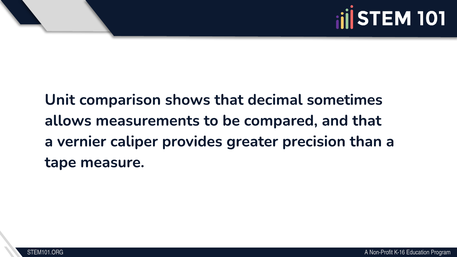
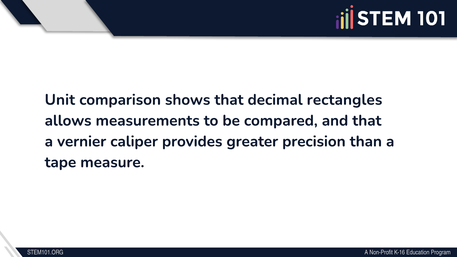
sometimes: sometimes -> rectangles (345, 100)
